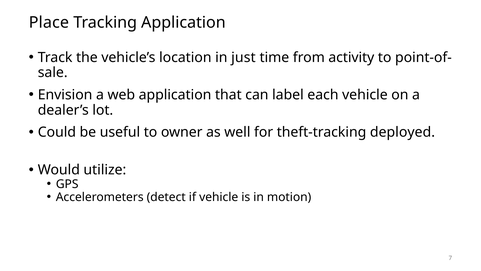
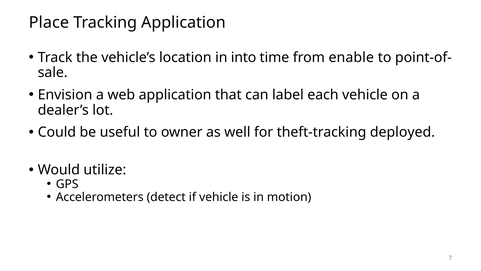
just: just -> into (244, 57)
activity: activity -> enable (351, 57)
